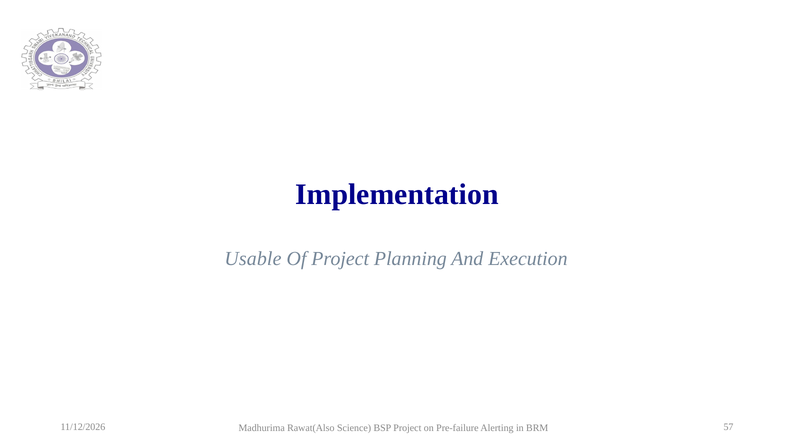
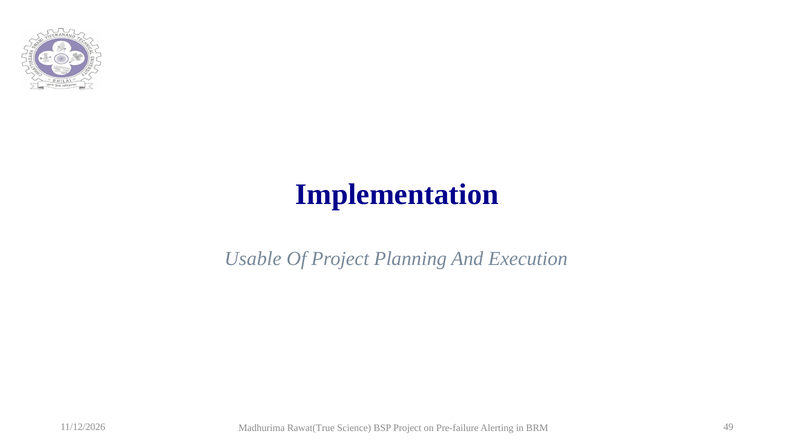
Rawat(Also: Rawat(Also -> Rawat(True (311, 428)
57: 57 -> 49 (728, 427)
